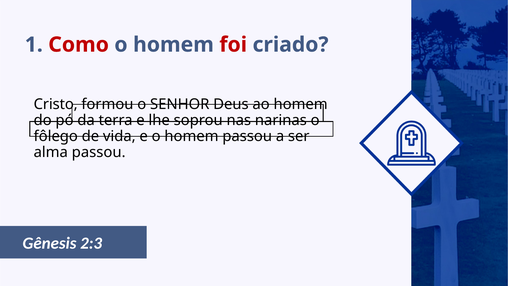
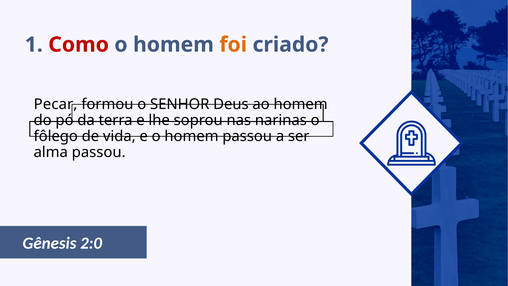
foi colour: red -> orange (233, 45)
Cristo: Cristo -> Pecar (56, 104)
2:3: 2:3 -> 2:0 (91, 243)
